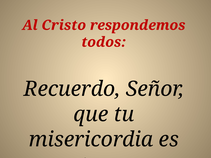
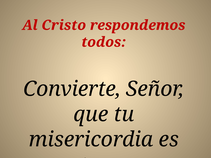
Recuerdo: Recuerdo -> Convierte (72, 89)
